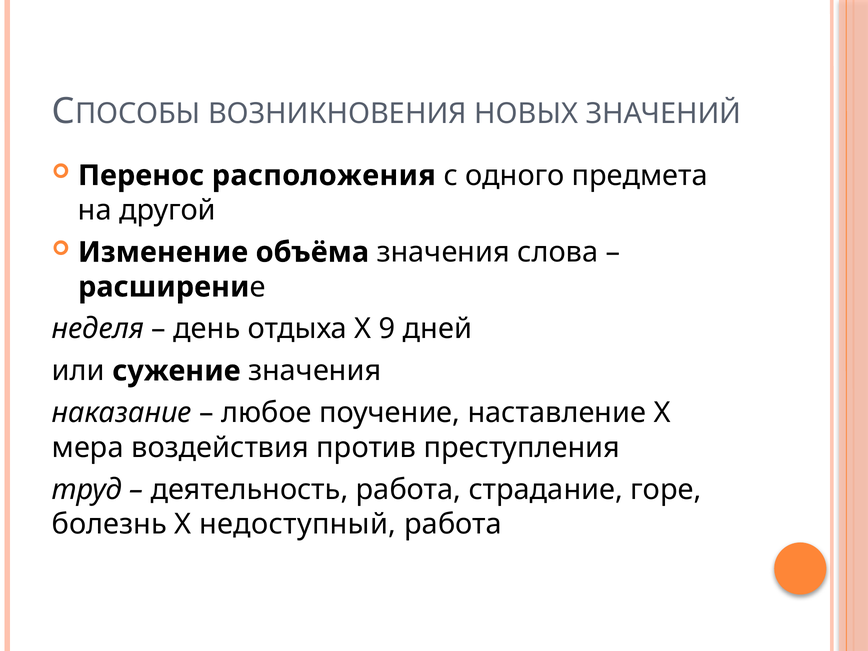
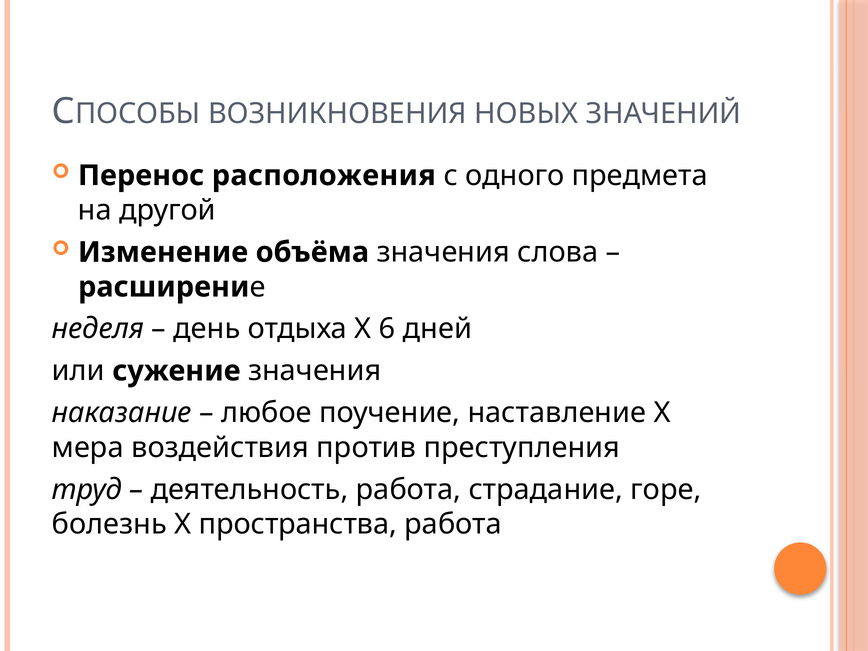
9: 9 -> 6 (387, 329)
недоступный: недоступный -> пространства (298, 524)
